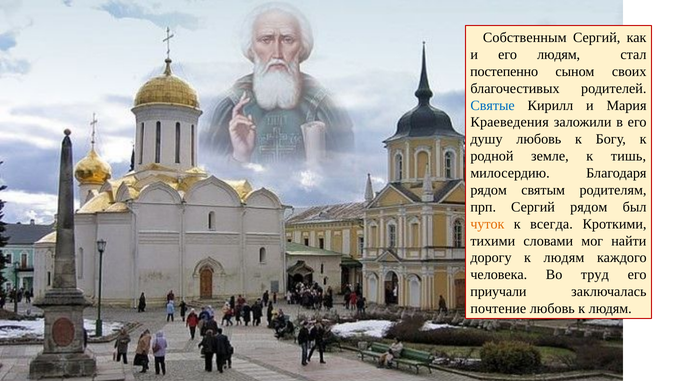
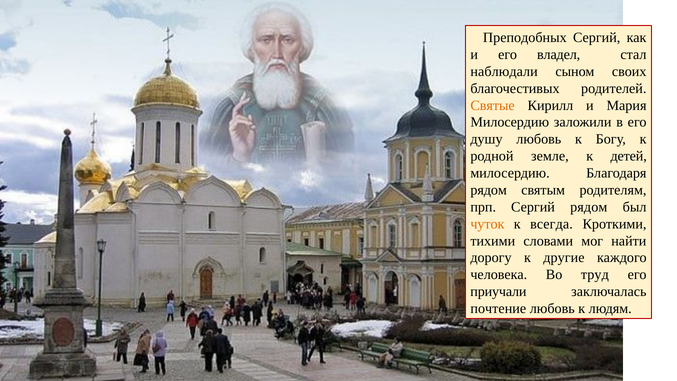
Собственным: Собственным -> Преподобных (525, 38)
его людям: людям -> владел (559, 55)
постепенно: постепенно -> наблюдали (504, 71)
Святые colour: blue -> orange (493, 105)
Краеведения: Краеведения -> Милосердию (510, 122)
тишь: тишь -> детей (629, 156)
дорогу к людям: людям -> другие (564, 258)
